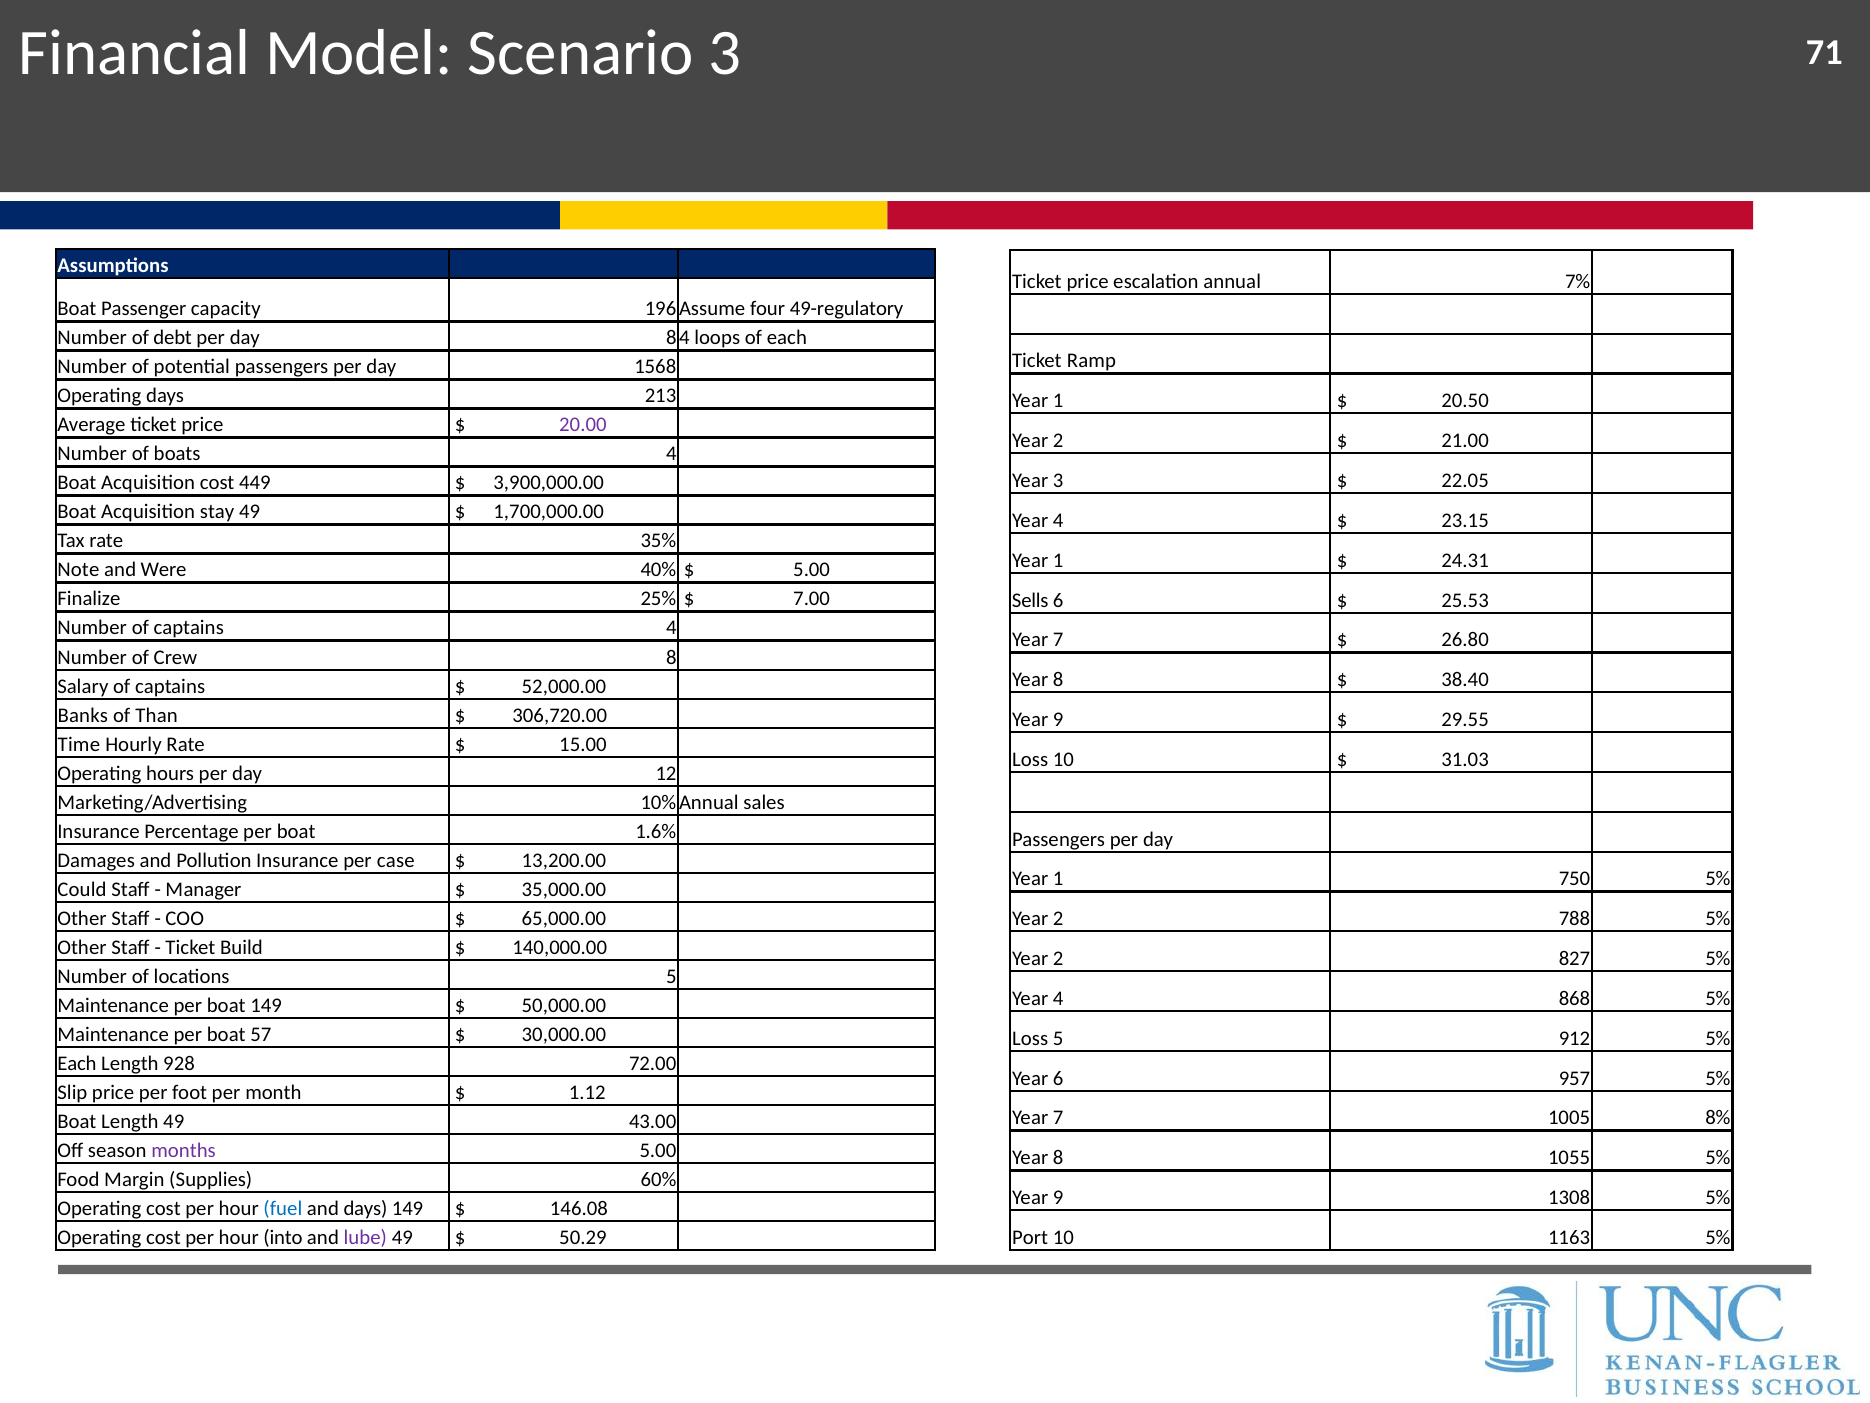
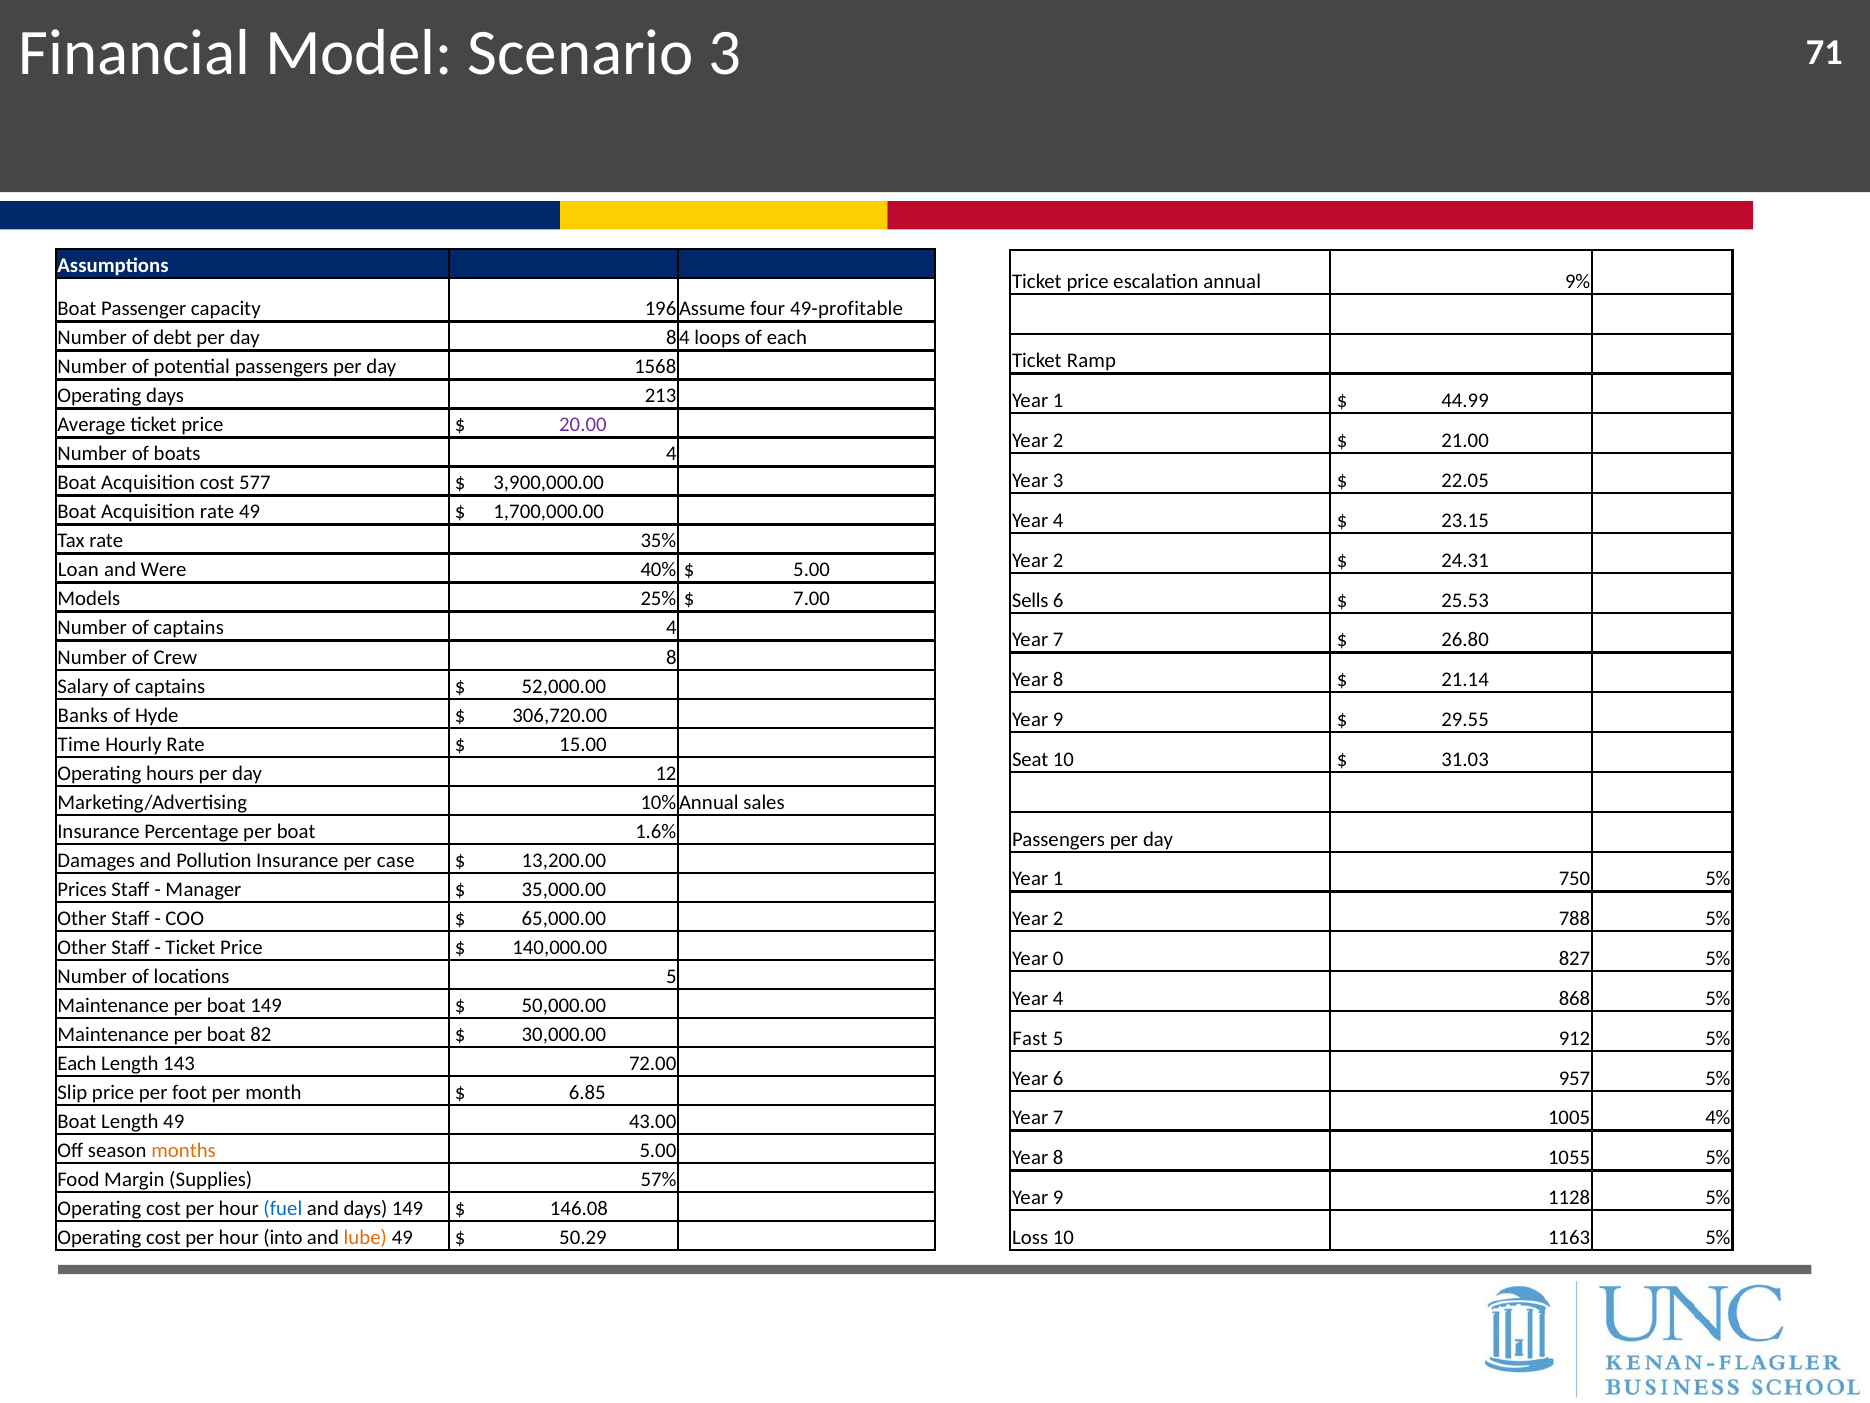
7%: 7% -> 9% (1578, 281)
49-regulatory: 49-regulatory -> 49-profitable (846, 309)
20.50: 20.50 -> 44.99 (1465, 401)
449: 449 -> 577 (255, 483)
Acquisition stay: stay -> rate (217, 512)
1: 1 -> 2 (1058, 560)
Note: Note -> Loan (78, 570)
Finalize: Finalize -> Models (89, 599)
38.40: 38.40 -> 21.14 (1465, 680)
Than: Than -> Hyde (157, 715)
Loss: Loss -> Seat (1030, 759)
Could: Could -> Prices (82, 889)
Build: Build -> Price (241, 947)
2: 2 -> 0 (1058, 958)
57: 57 -> 82 (261, 1034)
Loss: Loss -> Fast (1030, 1038)
928: 928 -> 143 (179, 1063)
1.12: 1.12 -> 6.85 (587, 1092)
8%: 8% -> 4% (1718, 1118)
months colour: purple -> orange (184, 1150)
60%: 60% -> 57% (658, 1179)
1308: 1308 -> 1128 (1569, 1197)
lube colour: purple -> orange (365, 1237)
Port: Port -> Loss (1030, 1237)
